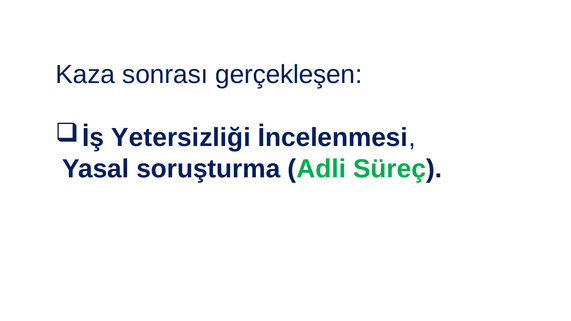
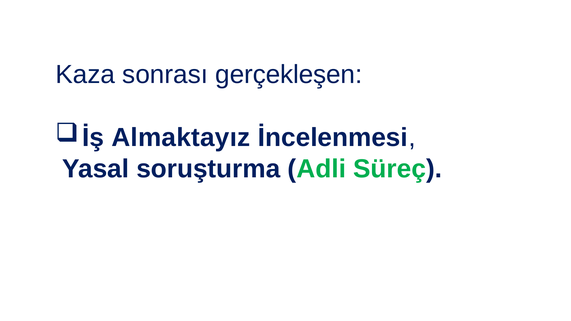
Yetersizliği: Yetersizliği -> Almaktayız (181, 137)
